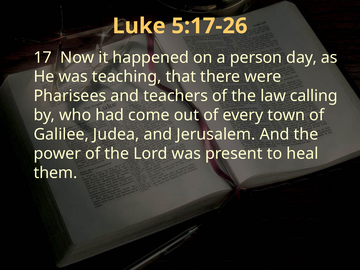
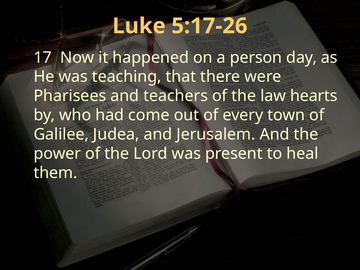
calling: calling -> hearts (314, 96)
